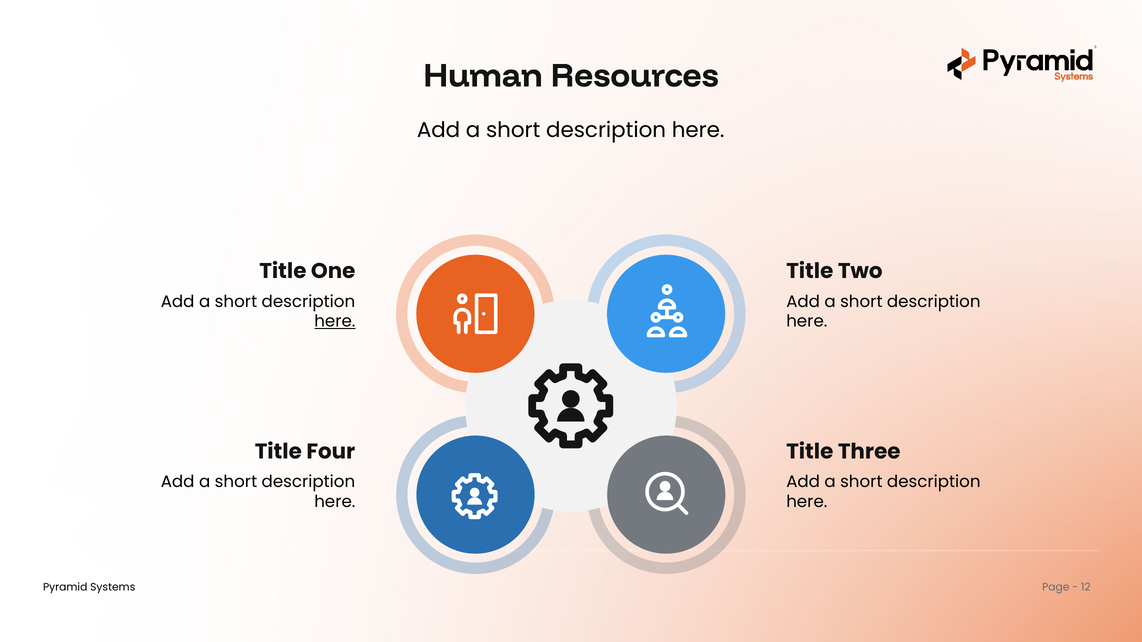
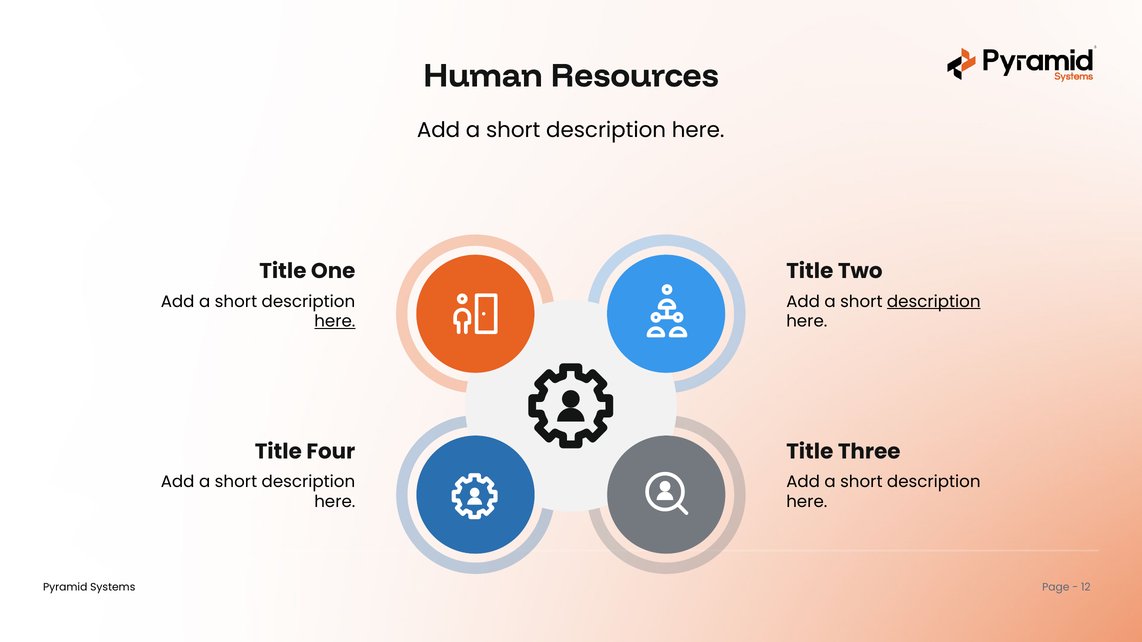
description underline: none -> present (934, 302)
